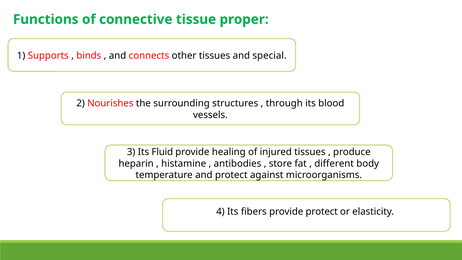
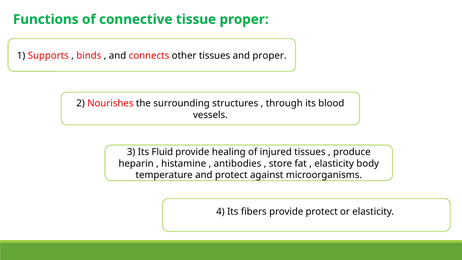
and special: special -> proper (270, 56)
different: different -> elasticity (334, 163)
